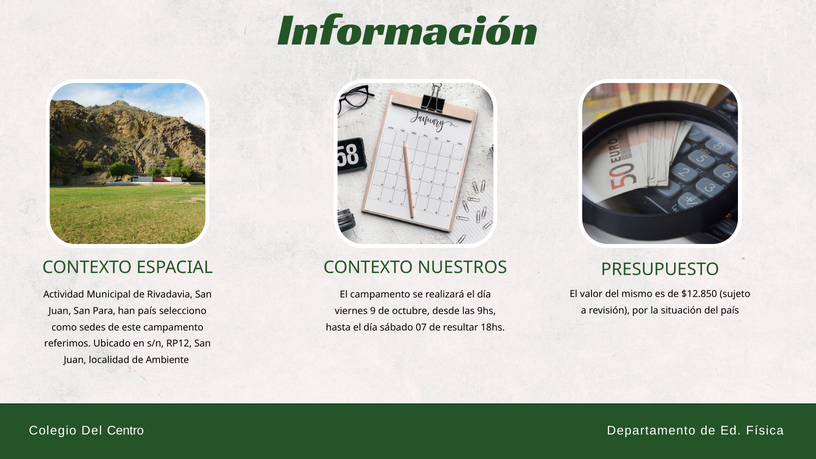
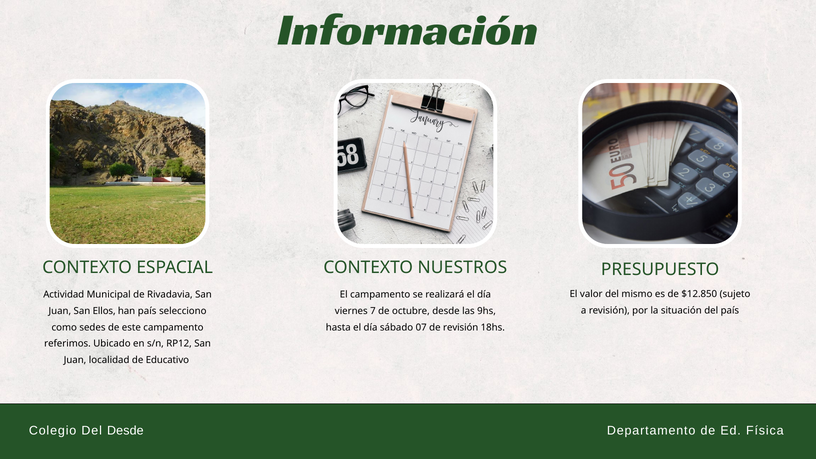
Para: Para -> Ellos (104, 311)
9: 9 -> 7 (373, 311)
de resultar: resultar -> revisión (461, 327)
Ambiente: Ambiente -> Educativo (167, 360)
Del Centro: Centro -> Desde (125, 431)
